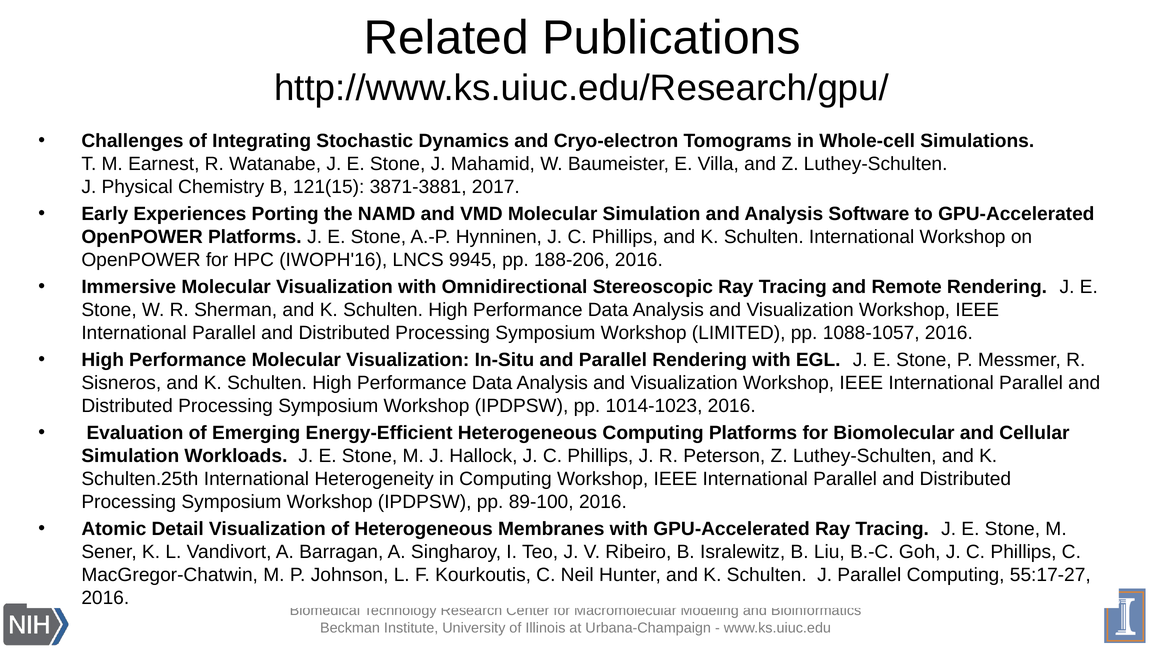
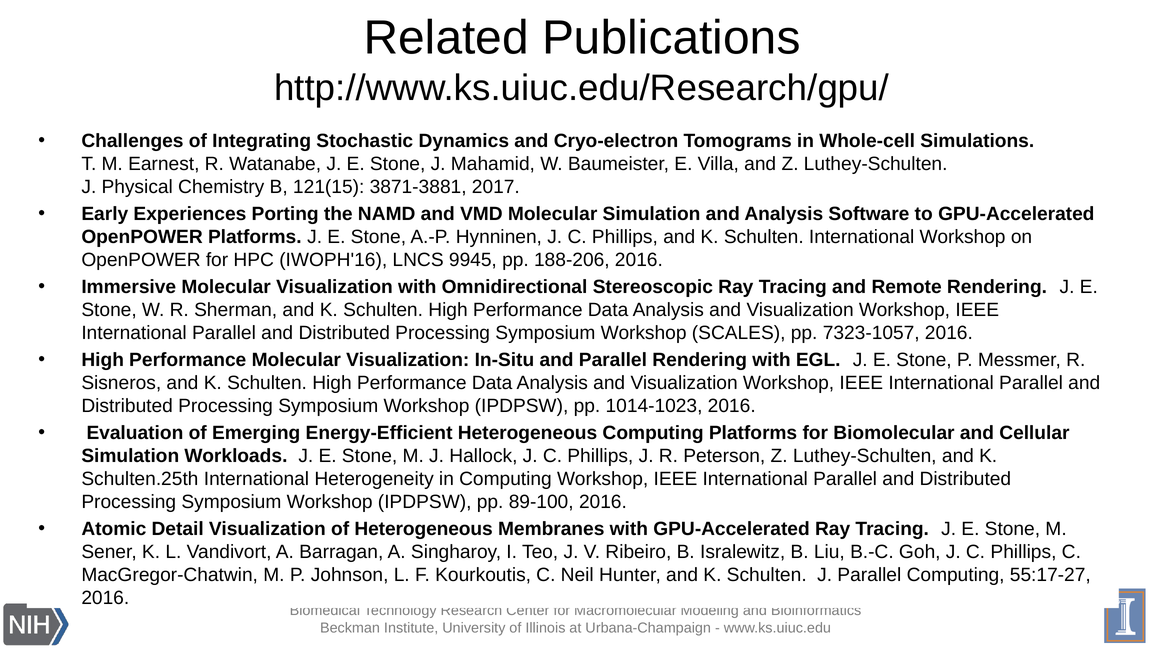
LIMITED: LIMITED -> SCALES (739, 333)
1088-1057: 1088-1057 -> 7323-1057 (871, 333)
